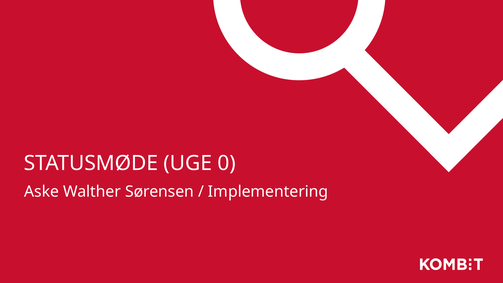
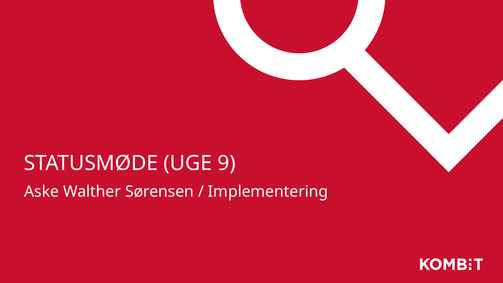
0: 0 -> 9 (227, 163)
